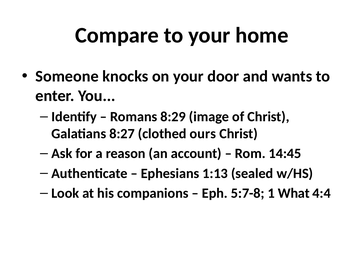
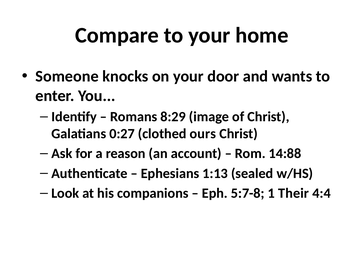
8:27: 8:27 -> 0:27 (122, 134)
14:45: 14:45 -> 14:88 (285, 154)
What: What -> Their (294, 193)
